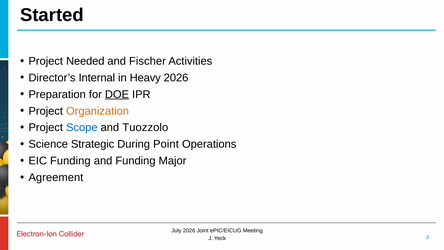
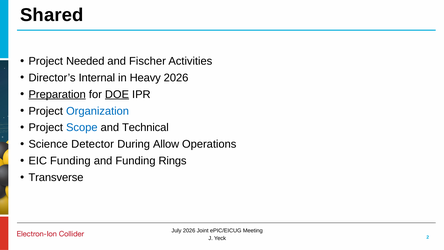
Started: Started -> Shared (52, 15)
Preparation underline: none -> present (57, 94)
Organization colour: orange -> blue (98, 111)
Tuozzolo: Tuozzolo -> Technical (145, 128)
Strategic: Strategic -> Detector (93, 144)
Point: Point -> Allow (166, 144)
Major: Major -> Rings (173, 161)
Agreement: Agreement -> Transverse (56, 177)
